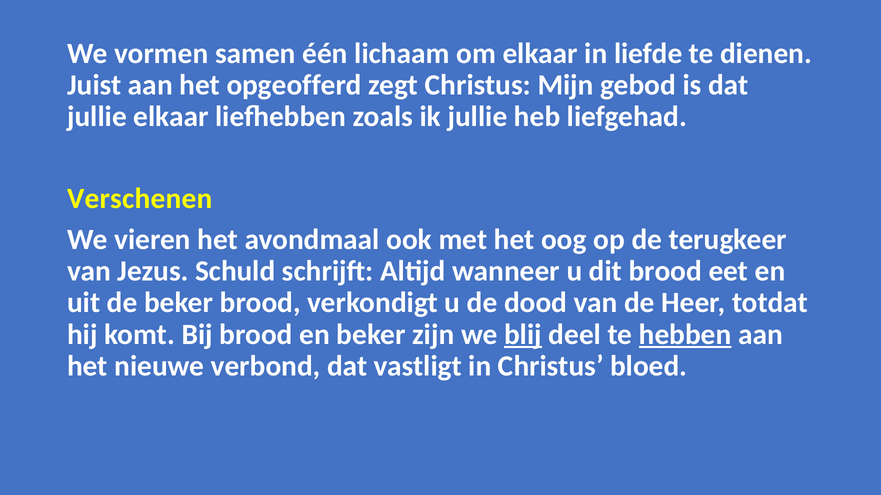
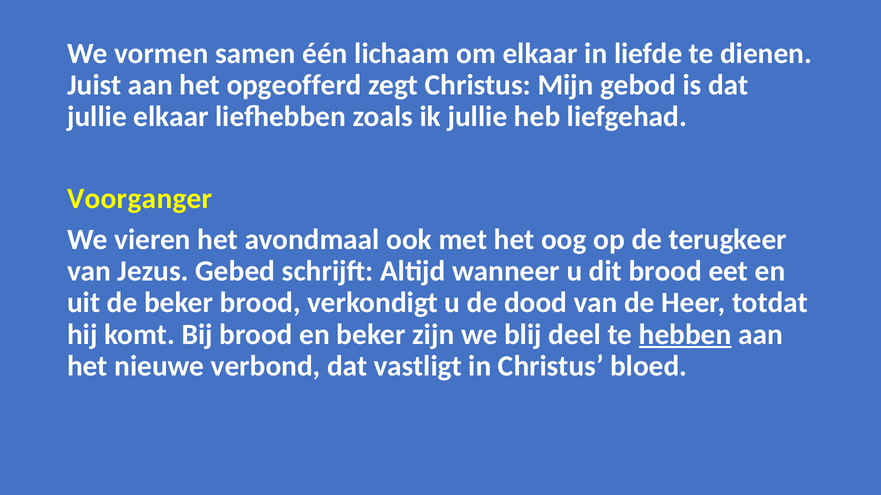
Verschenen: Verschenen -> Voorganger (140, 199)
Schuld: Schuld -> Gebed (235, 271)
blij underline: present -> none (523, 335)
